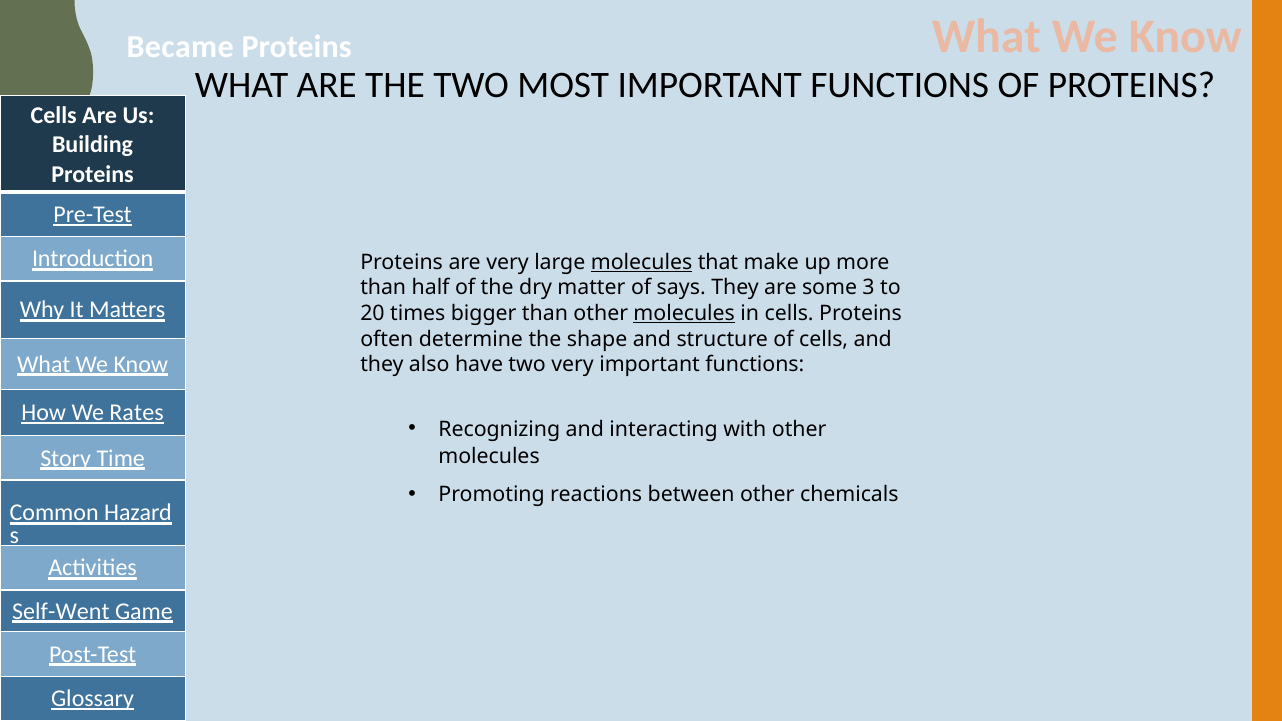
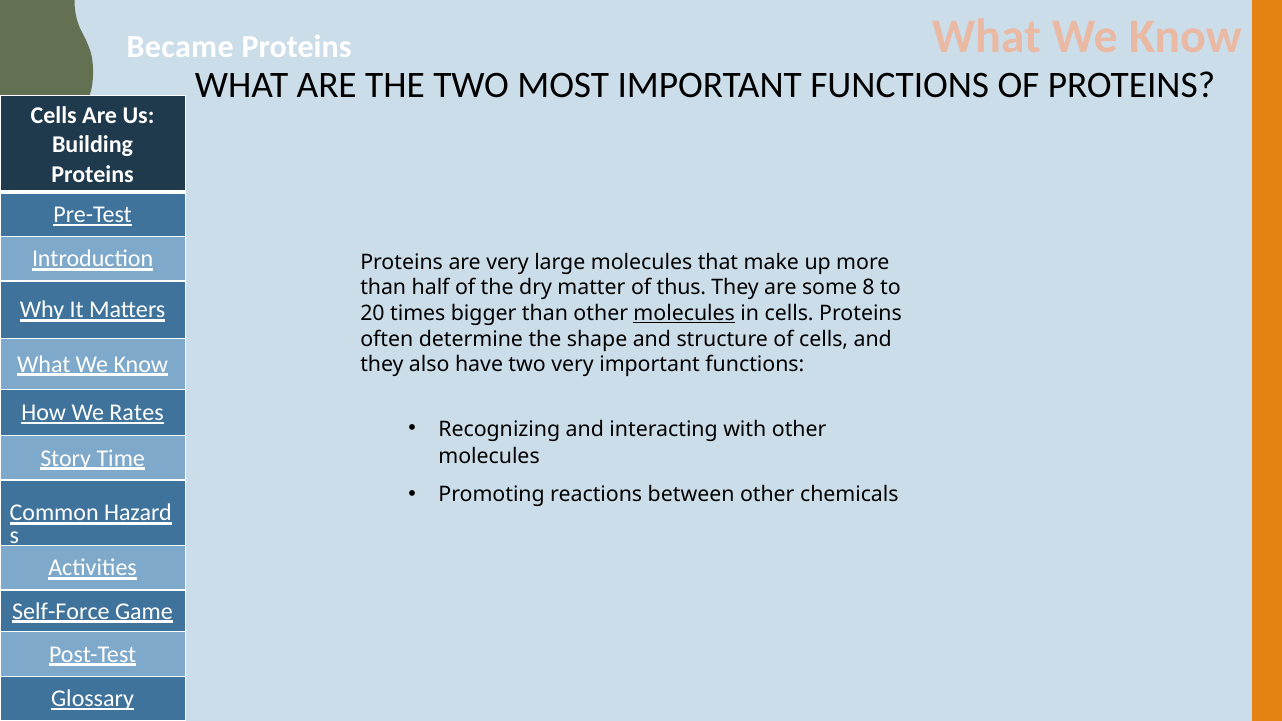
molecules underline: present -> none (642, 262)
says: says -> thus (681, 288)
3: 3 -> 8 (869, 288)
Self-Went: Self-Went -> Self-Force (61, 611)
